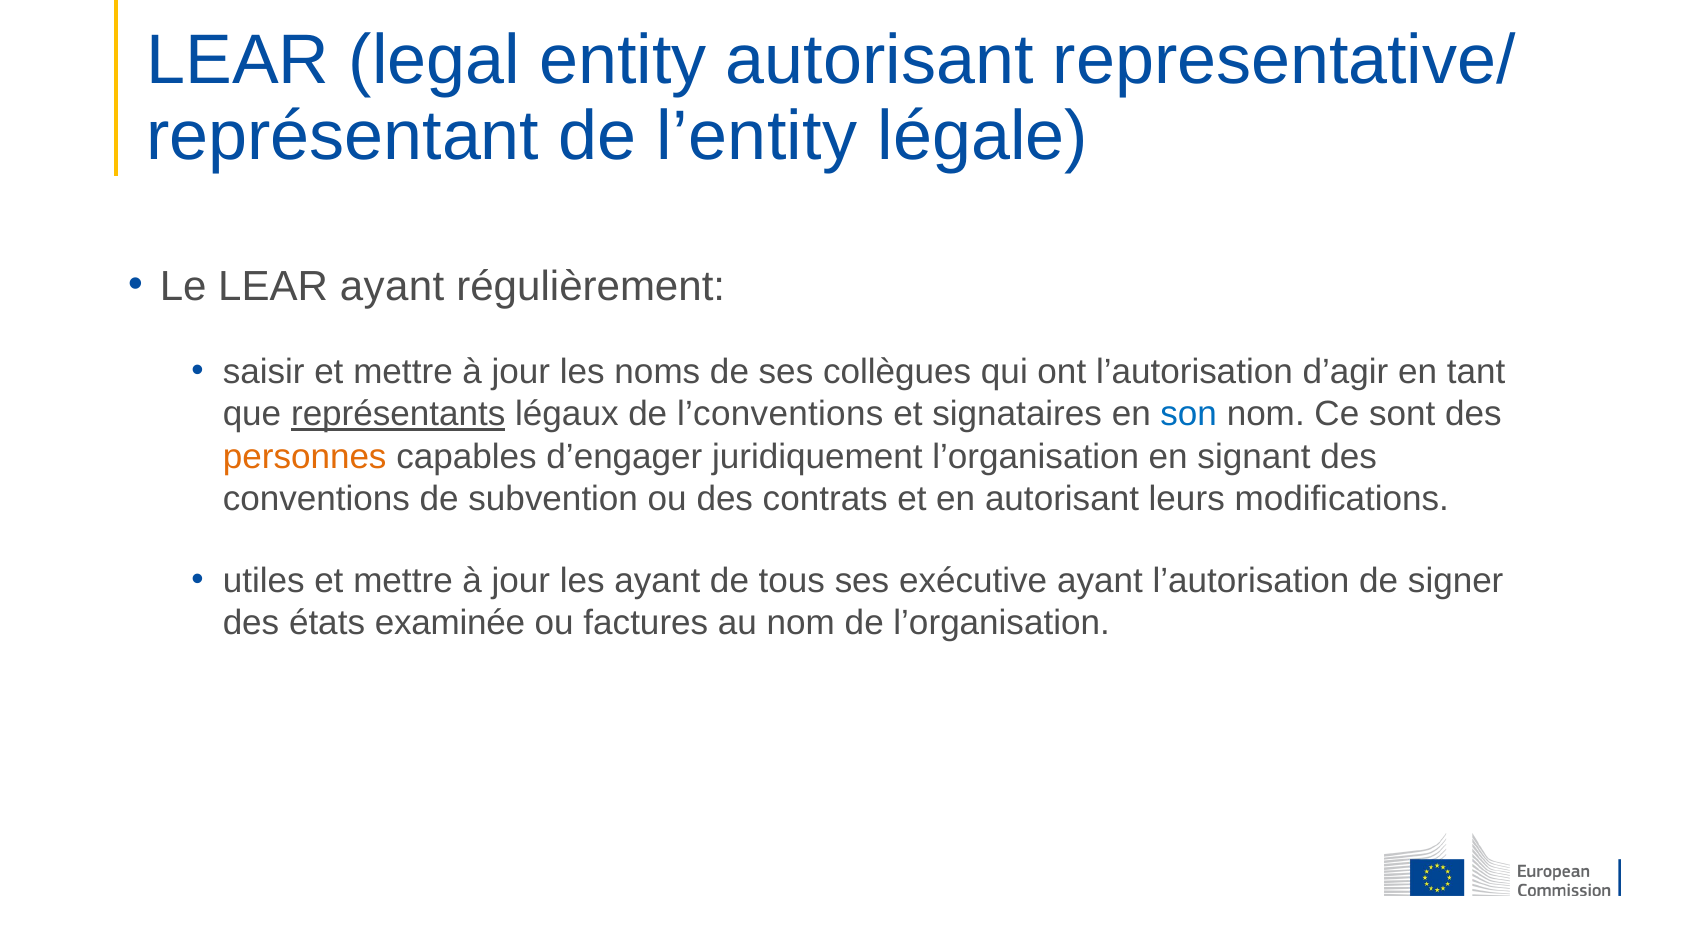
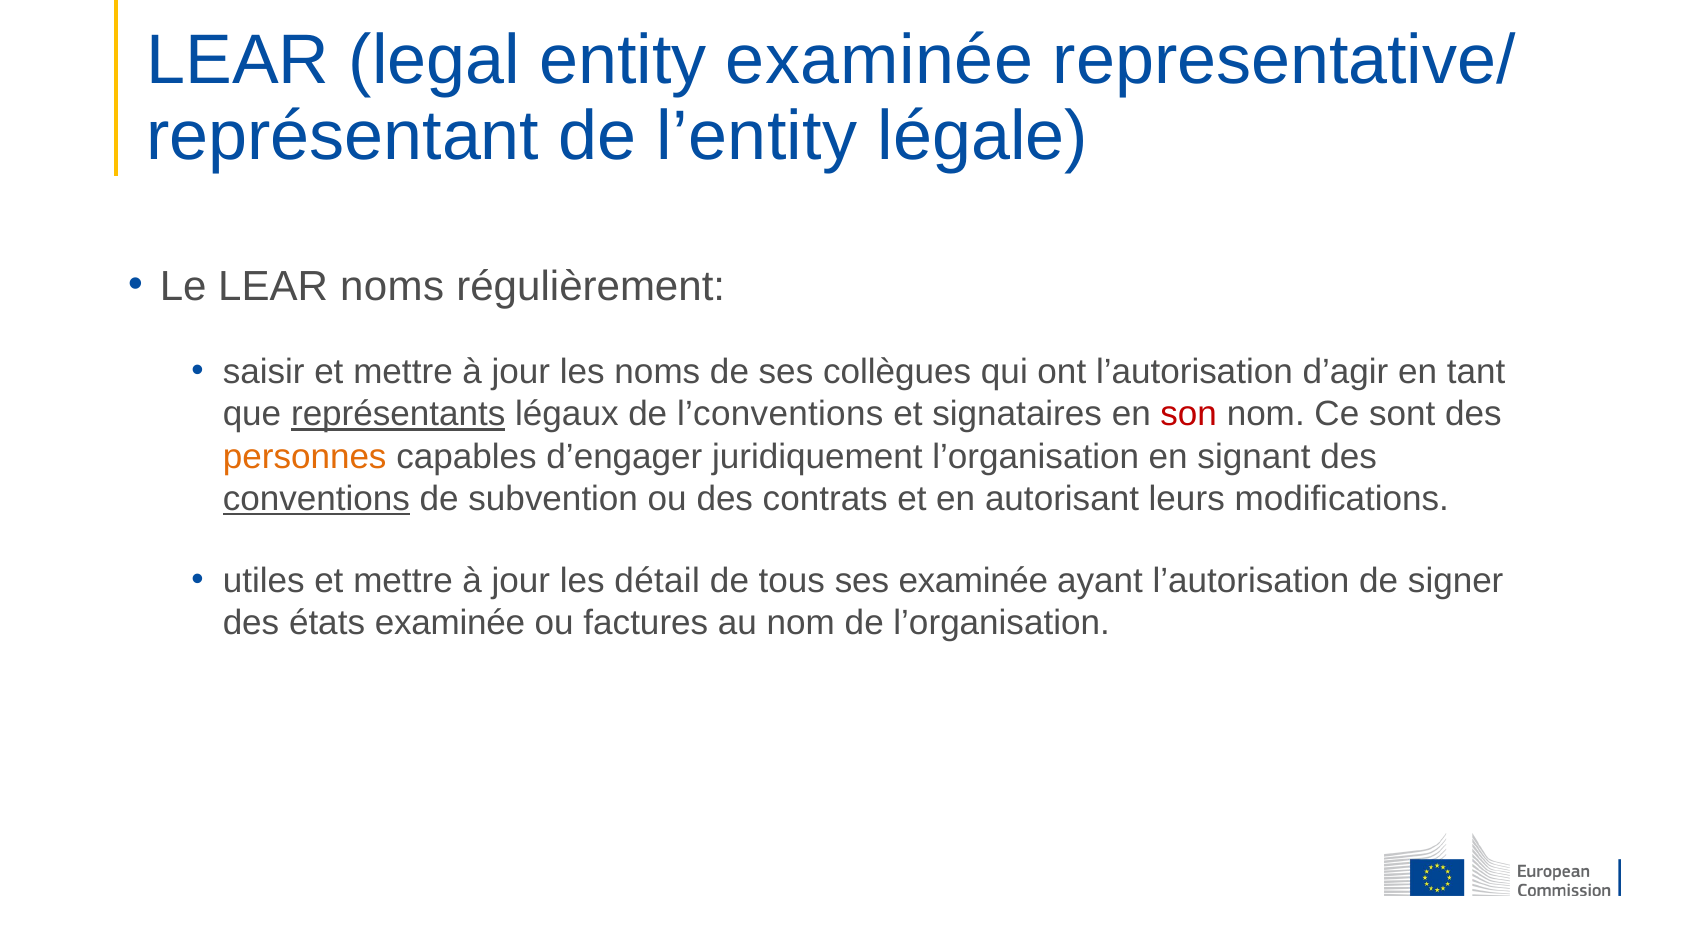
entity autorisant: autorisant -> examinée (879, 61)
LEAR ayant: ayant -> noms (392, 286)
son colour: blue -> red (1189, 414)
conventions underline: none -> present (316, 499)
les ayant: ayant -> détail (657, 581)
ses exécutive: exécutive -> examinée (973, 581)
